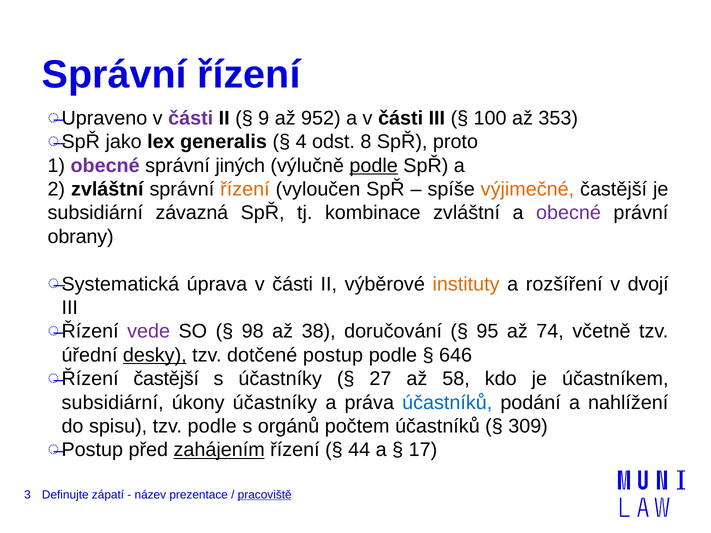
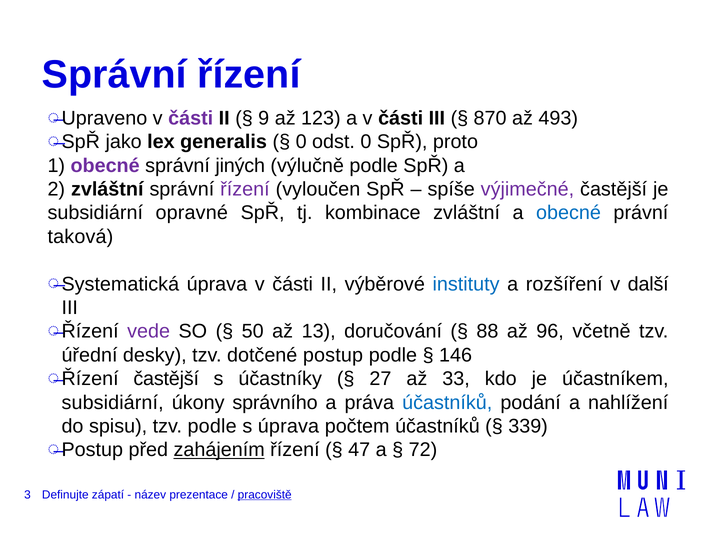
952: 952 -> 123 (321, 118)
100: 100 -> 870 (490, 118)
353: 353 -> 493 (558, 118)
4: 4 -> 0 (301, 142)
odst 8: 8 -> 0 (366, 142)
podle underline: present -> none (374, 166)
řízení colour: orange -> purple (245, 189)
výjimečné colour: orange -> purple (527, 189)
závazná: závazná -> opravné (192, 213)
obecné colour: purple -> blue (568, 213)
obrany: obrany -> taková (80, 237)
instituty colour: orange -> blue (466, 284)
dvojí: dvojí -> další (648, 284)
98: 98 -> 50 (253, 332)
38: 38 -> 13 (319, 332)
95: 95 -> 88 (487, 332)
74: 74 -> 96 (550, 332)
desky underline: present -> none (155, 355)
646: 646 -> 146 (456, 355)
58: 58 -> 33 (456, 379)
úkony účastníky: účastníky -> správního (275, 403)
s orgánů: orgánů -> úprava (288, 426)
309: 309 -> 339 (528, 426)
44: 44 -> 47 (359, 450)
17: 17 -> 72 (423, 450)
